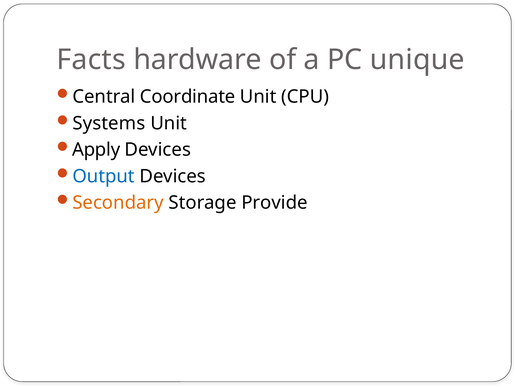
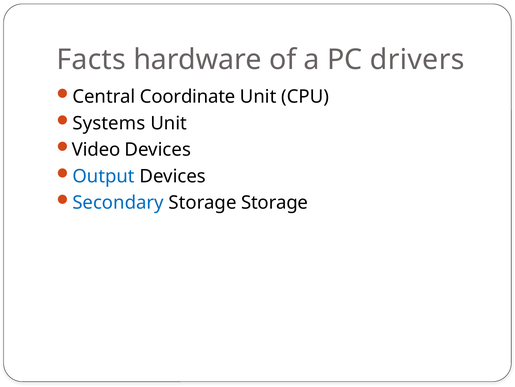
unique: unique -> drivers (417, 60)
Apply: Apply -> Video (96, 149)
Secondary colour: orange -> blue (118, 202)
Storage Provide: Provide -> Storage (275, 202)
